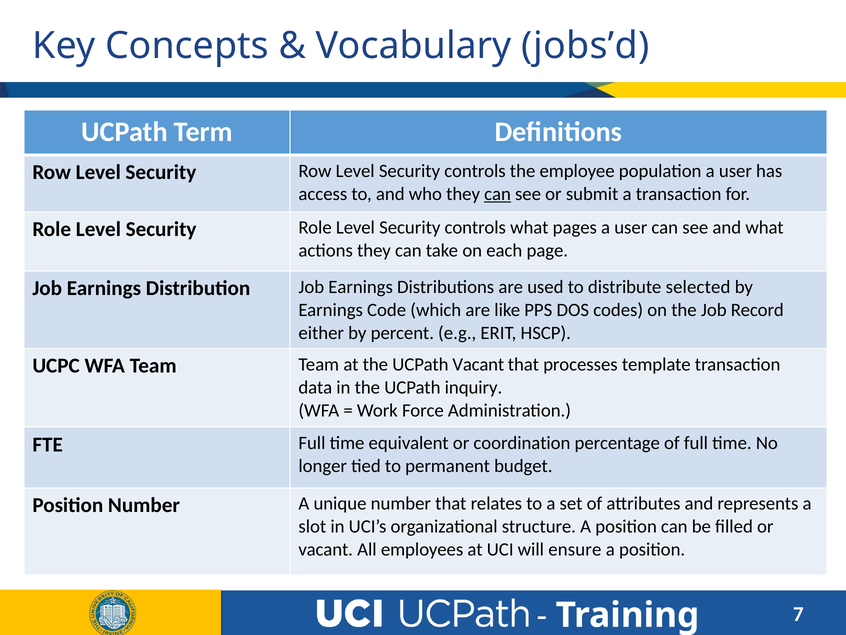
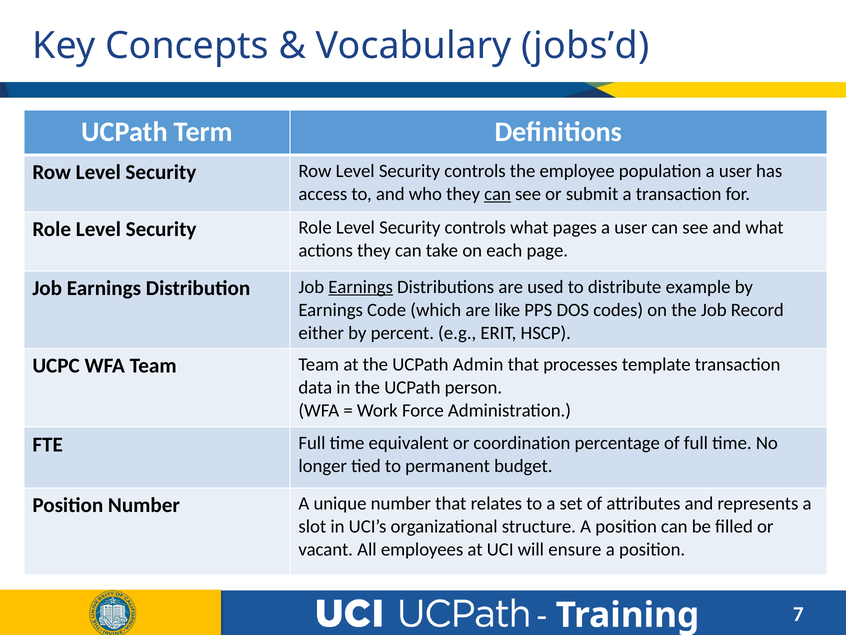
Earnings underline: none -> present (361, 287)
selected: selected -> example (698, 287)
UCPath Vacant: Vacant -> Admin (478, 364)
inquiry: inquiry -> person (473, 387)
